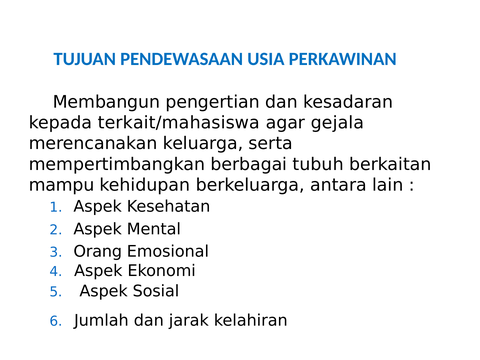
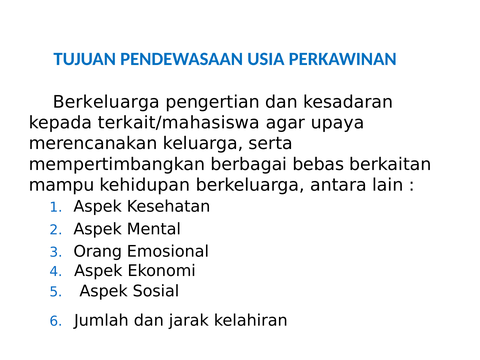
Membangun: Membangun -> Berkeluarga (106, 102)
gejala: gejala -> upaya (338, 123)
tubuh: tubuh -> bebas (318, 164)
